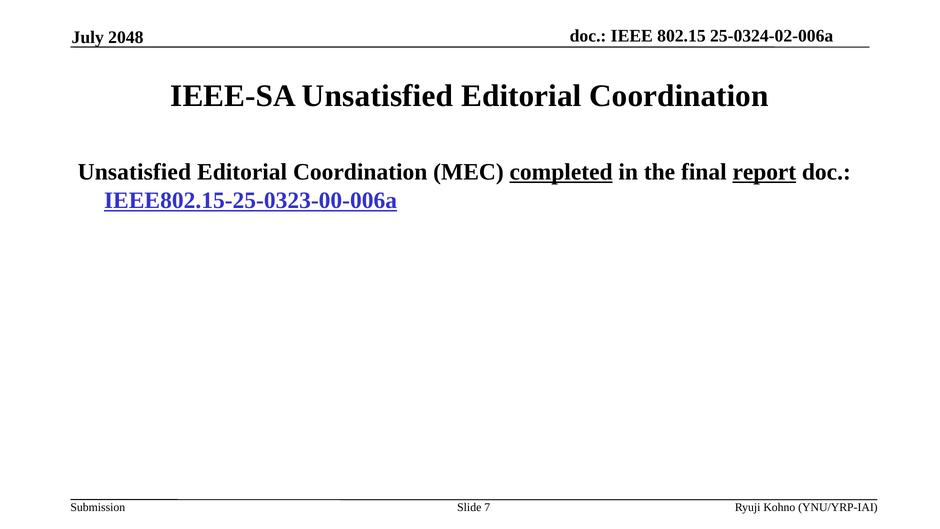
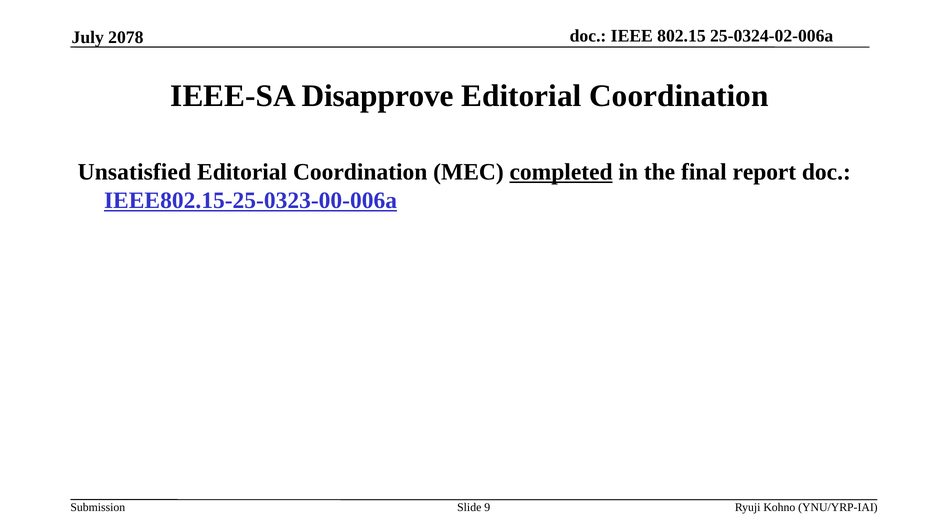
2048: 2048 -> 2078 (126, 37)
IEEE-SA Unsatisfied: Unsatisfied -> Disapprove (378, 96)
report underline: present -> none (764, 172)
7: 7 -> 9 (487, 507)
